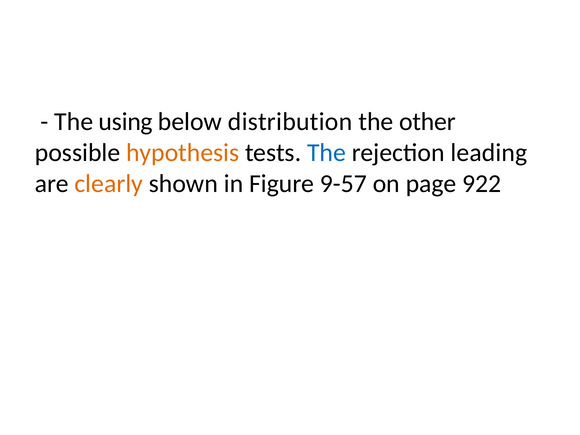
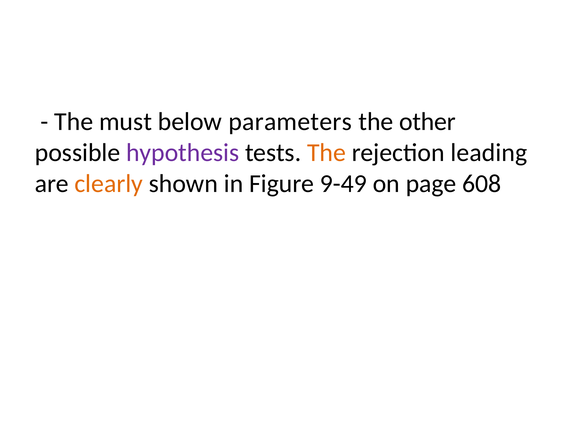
using: using -> must (126, 122)
distribution: distribution -> parameters (290, 122)
hypothesis colour: orange -> purple (183, 153)
The colour: blue -> orange (327, 153)
9-57: 9-57 -> 9-49 (343, 184)
922: 922 -> 608 (482, 184)
